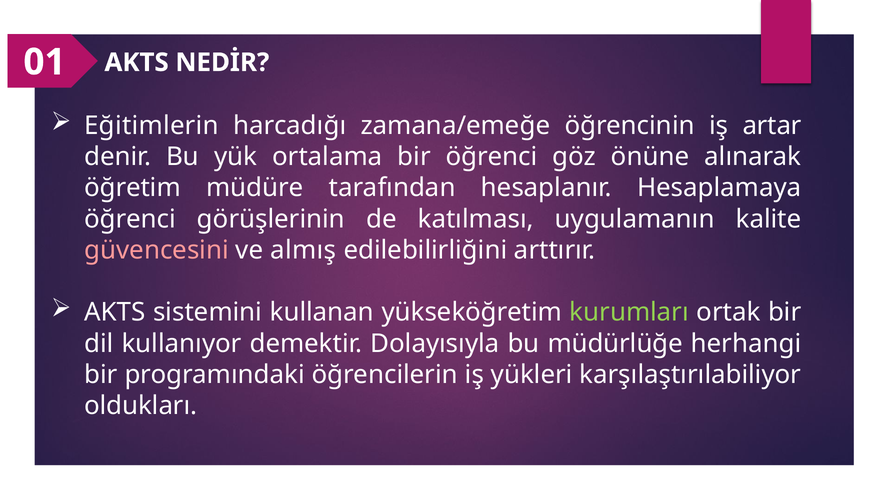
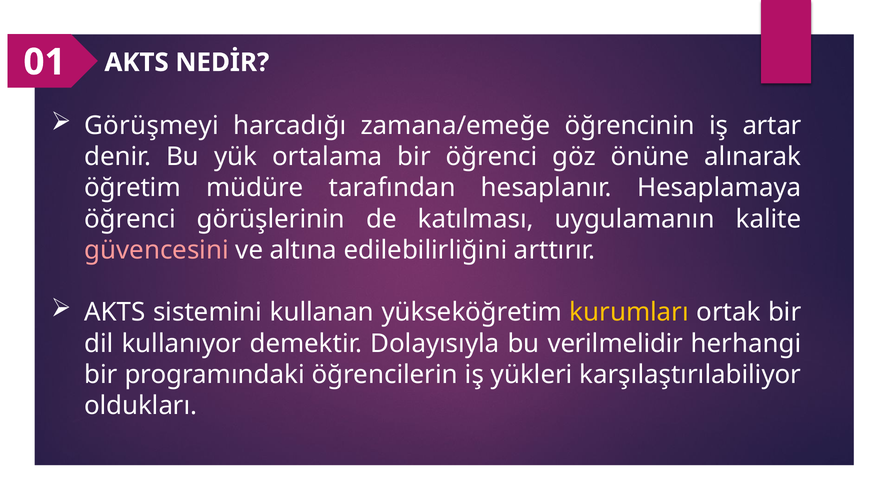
Eğitimlerin: Eğitimlerin -> Görüşmeyi (152, 126)
almış: almış -> altına (303, 250)
kurumları colour: light green -> yellow (629, 312)
müdürlüğe: müdürlüğe -> verilmelidir (615, 344)
